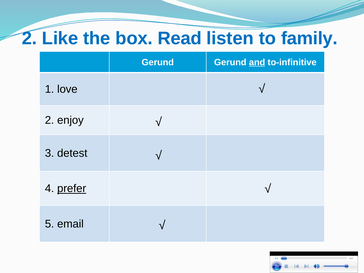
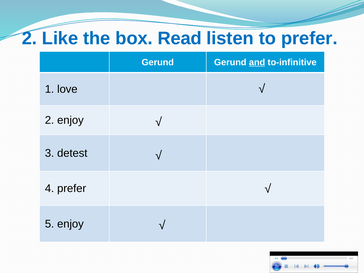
to family: family -> prefer (309, 38)
prefer underline: present -> none (72, 189)
5 email: email -> enjoy (70, 224)
